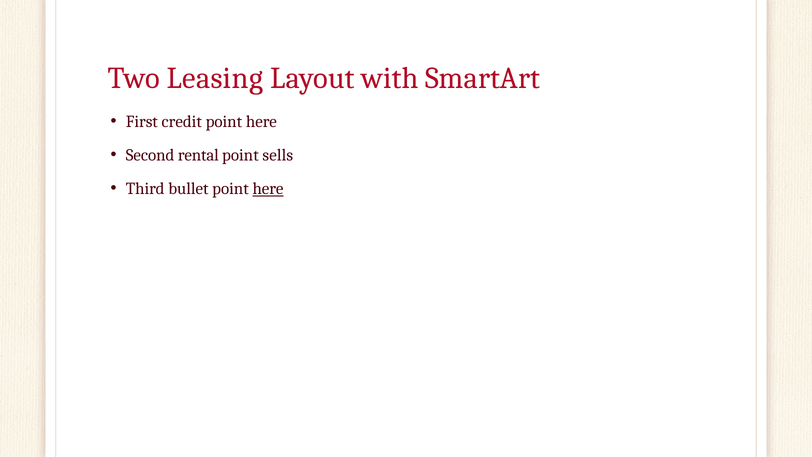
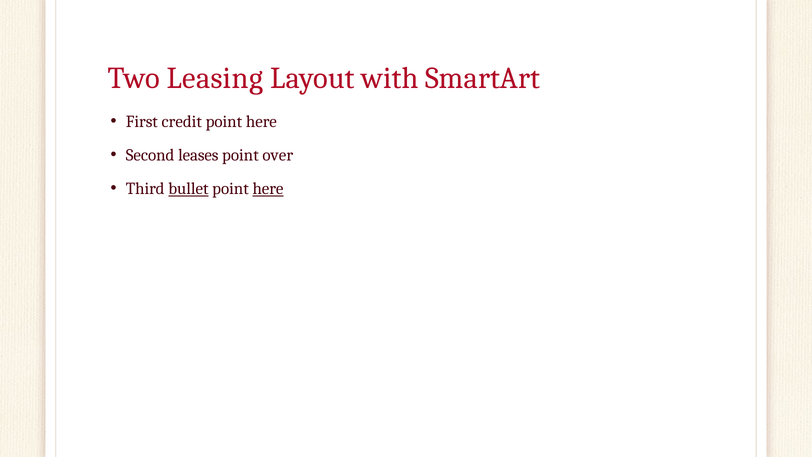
rental: rental -> leases (198, 155)
sells: sells -> over (278, 155)
bullet underline: none -> present (188, 189)
